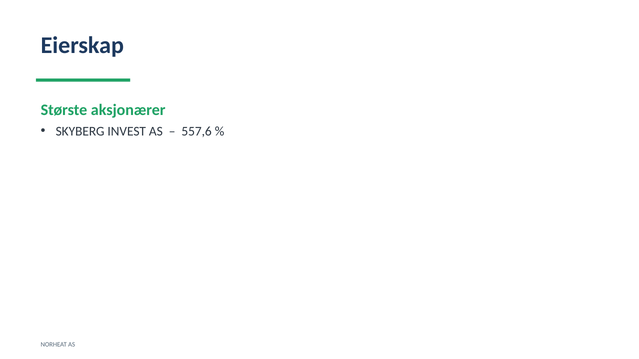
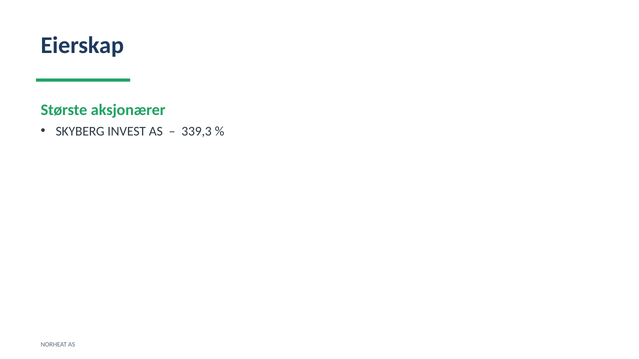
557,6: 557,6 -> 339,3 (197, 131)
